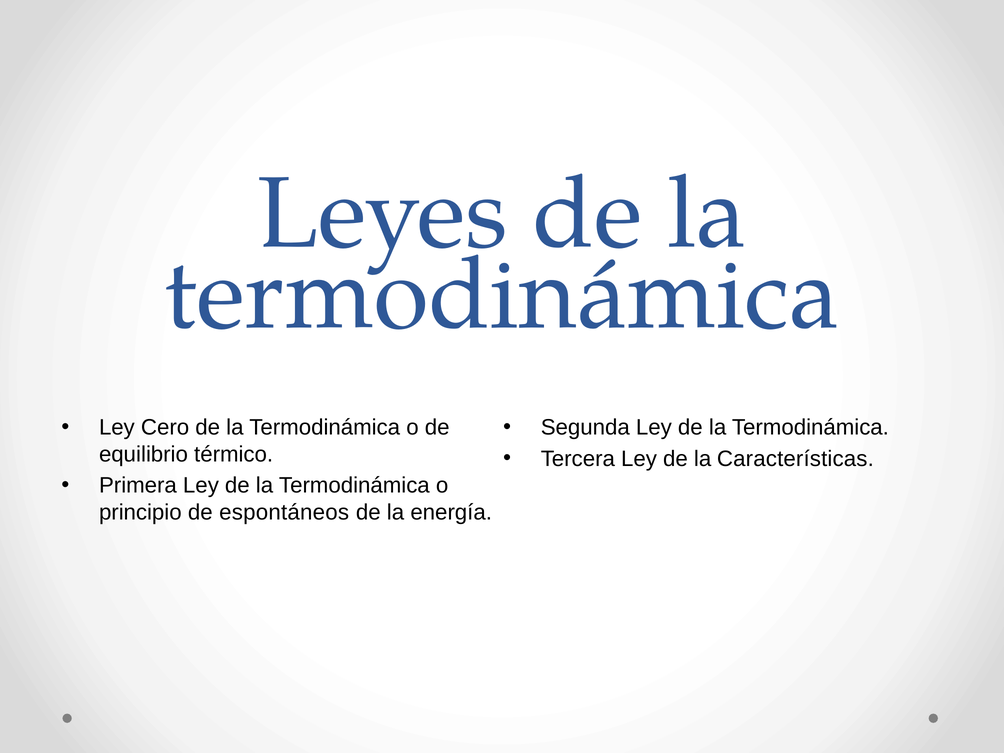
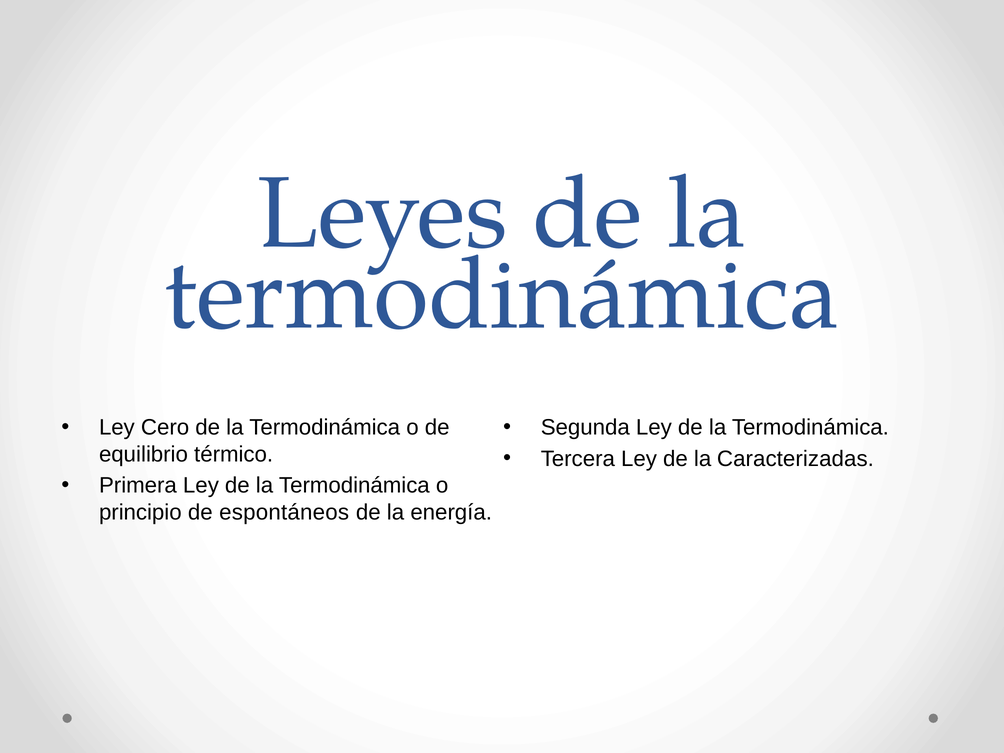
Características: Características -> Caracterizadas (795, 459)
